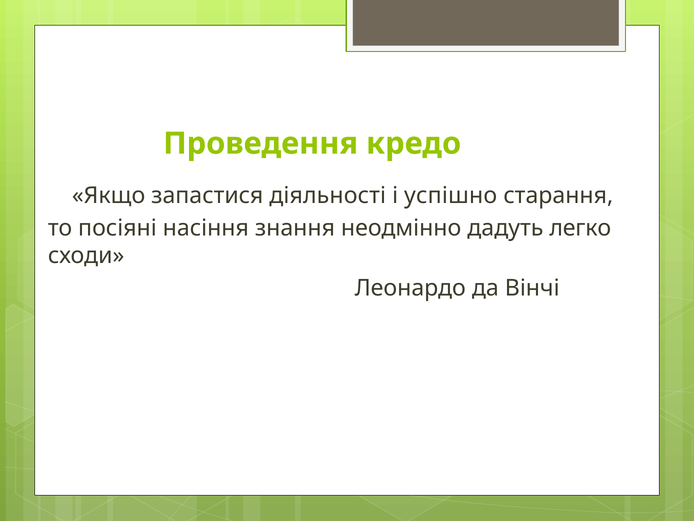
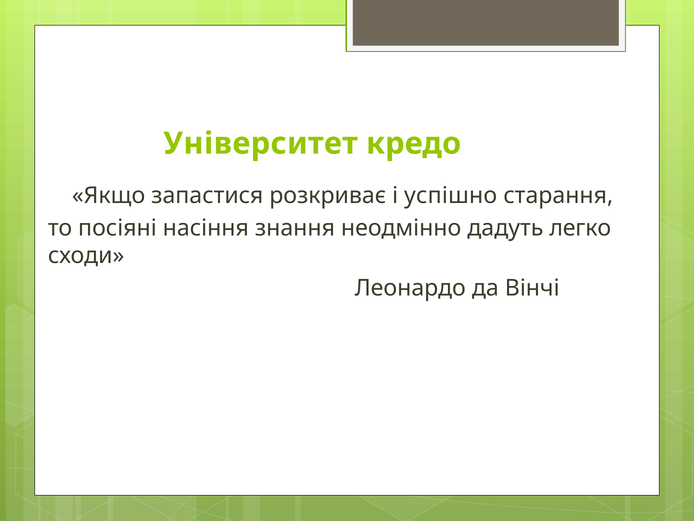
Проведення: Проведення -> Університет (260, 143)
діяльності: діяльності -> розкриває (328, 195)
